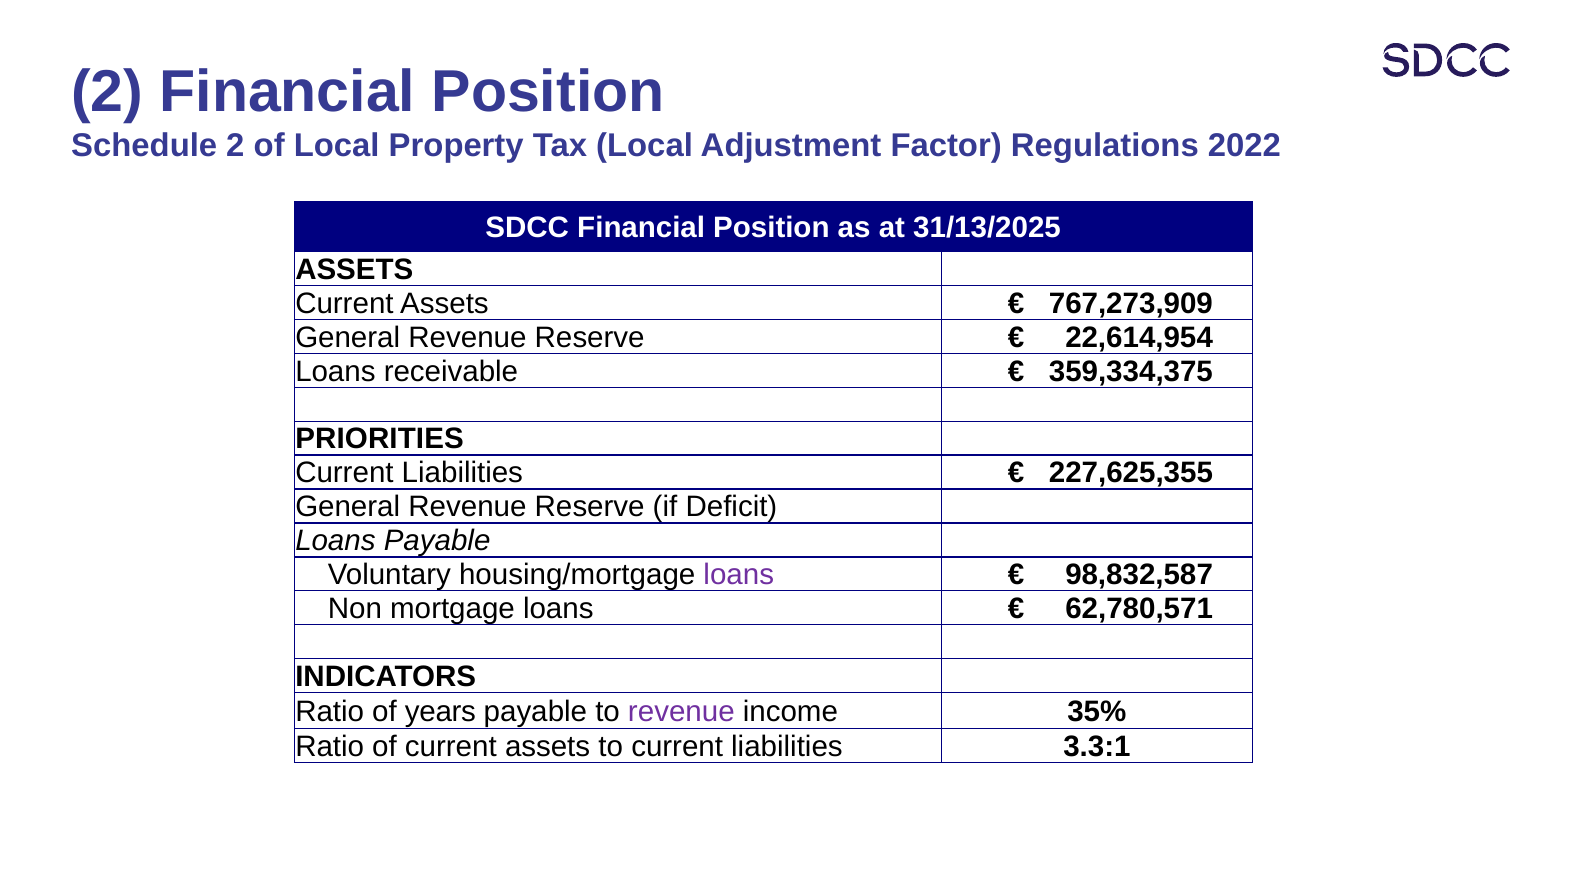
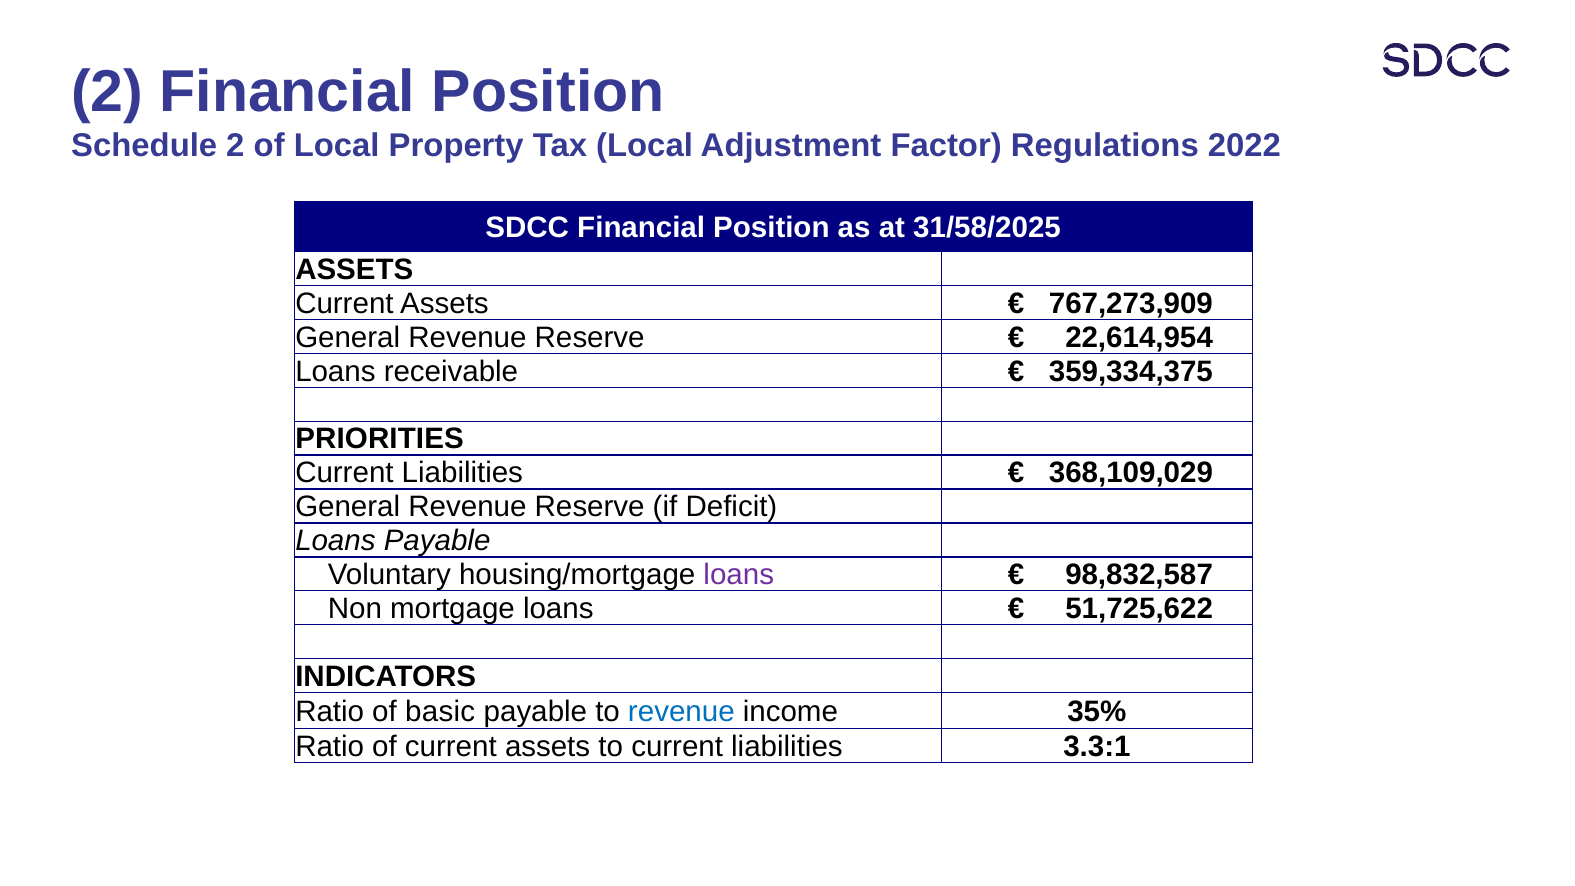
31/13/2025: 31/13/2025 -> 31/58/2025 (987, 227)
227,625,355: 227,625,355 -> 368,109,029 (1131, 473)
62,780,571: 62,780,571 -> 51,725,622 (1139, 609)
years: years -> basic (440, 711)
revenue colour: purple -> blue (681, 711)
